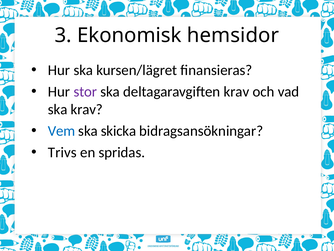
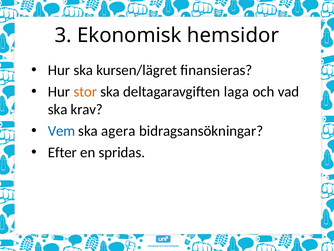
stor colour: purple -> orange (85, 92)
deltagaravgiften krav: krav -> laga (236, 92)
skicka: skicka -> agera (118, 131)
Trivs: Trivs -> Efter (62, 152)
